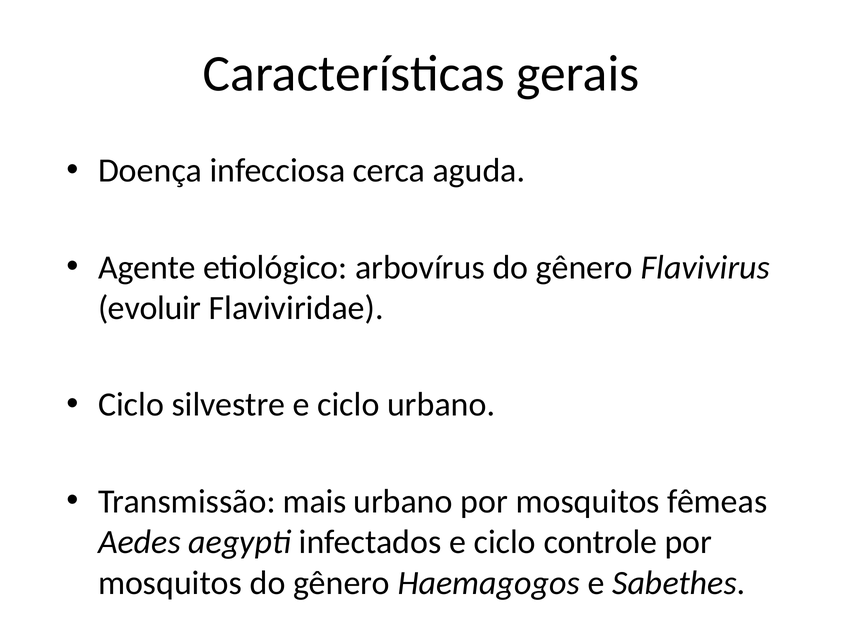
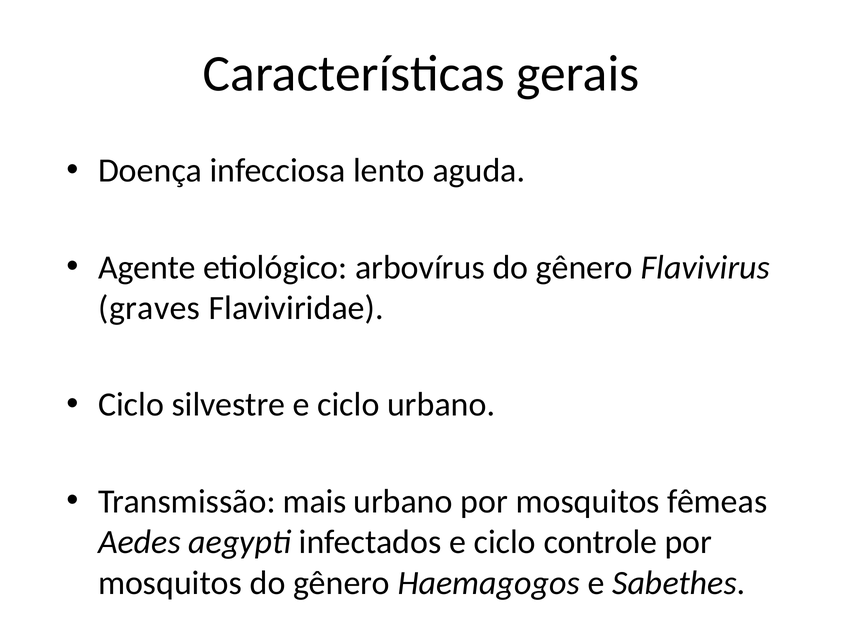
cerca: cerca -> lento (389, 170)
evoluir: evoluir -> graves (149, 308)
